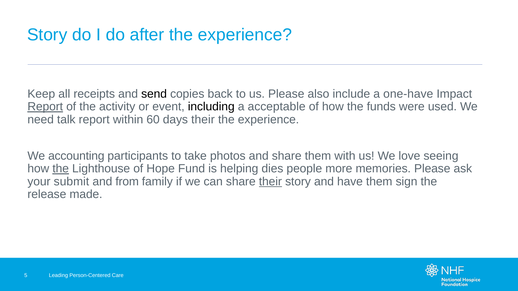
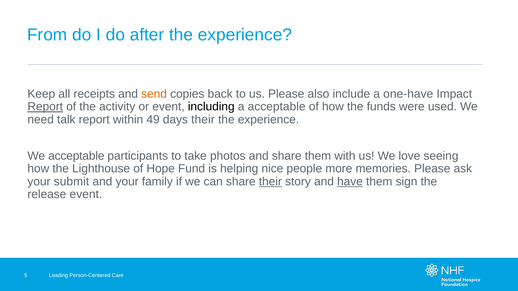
Story: Story -> From (47, 35)
send colour: black -> orange (154, 94)
60: 60 -> 49 (153, 120)
We accounting: accounting -> acceptable (76, 156)
the underline: present -> none (61, 169)
dies: dies -> nice (272, 169)
and from: from -> your (127, 182)
have underline: none -> present (350, 182)
release made: made -> event (86, 195)
